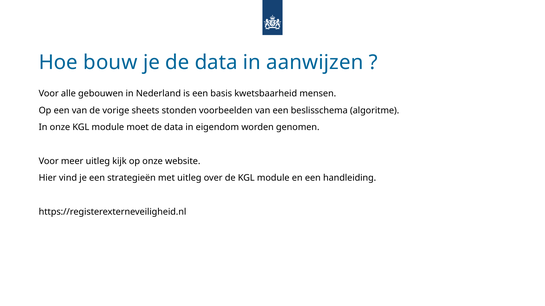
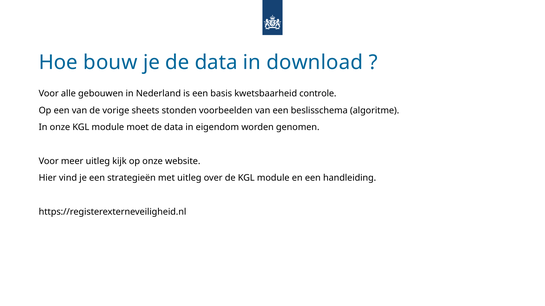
aanwijzen: aanwijzen -> download (315, 63)
mensen: mensen -> controle (318, 94)
